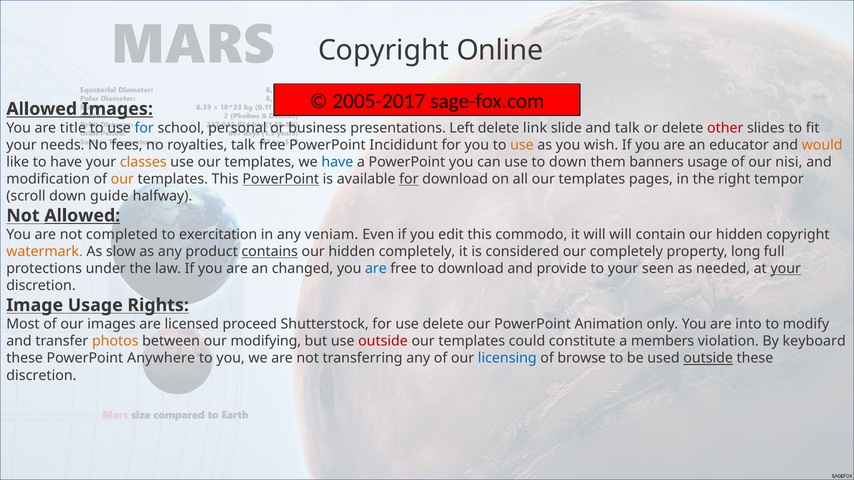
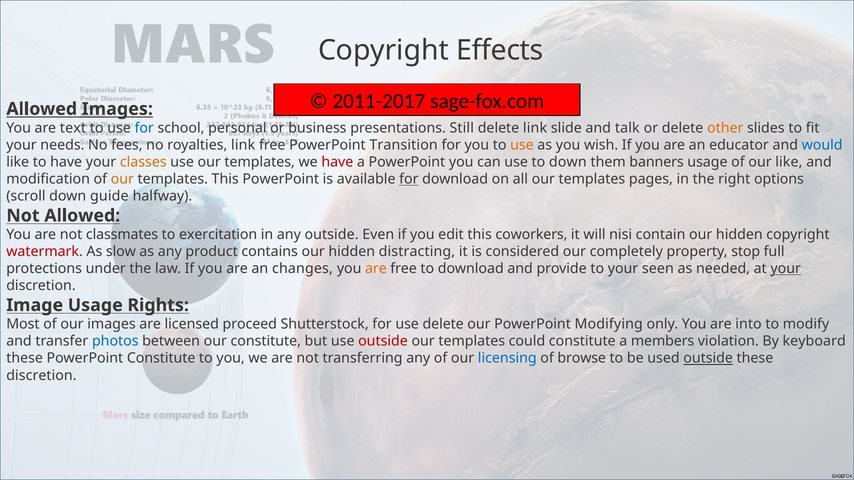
Online: Online -> Effects (500, 50)
2005-2017: 2005-2017 -> 2011-2017 (379, 101)
title: title -> text (73, 128)
Left: Left -> Still (462, 128)
other colour: red -> orange (725, 128)
royalties talk: talk -> link (243, 145)
Incididunt: Incididunt -> Transition (404, 145)
would colour: orange -> blue (822, 145)
have colour: blue -> red (337, 162)
our nisi: nisi -> like (789, 162)
PowerPoint underline: present -> none (281, 179)
tempor: tempor -> options (779, 179)
Allowed underline: present -> none (82, 216)
completed: completed -> classmates (122, 235)
any veniam: veniam -> outside (332, 235)
commodo: commodo -> coworkers (531, 235)
will will: will -> nisi (621, 235)
watermark colour: orange -> red (45, 252)
contains underline: present -> none (270, 252)
hidden completely: completely -> distracting (417, 252)
long: long -> stop (746, 252)
changed: changed -> changes (302, 269)
are colour: blue -> orange (376, 269)
Animation: Animation -> Modifying (609, 324)
photos colour: orange -> blue (115, 341)
our modifying: modifying -> constitute (266, 341)
PowerPoint Anywhere: Anywhere -> Constitute (161, 359)
